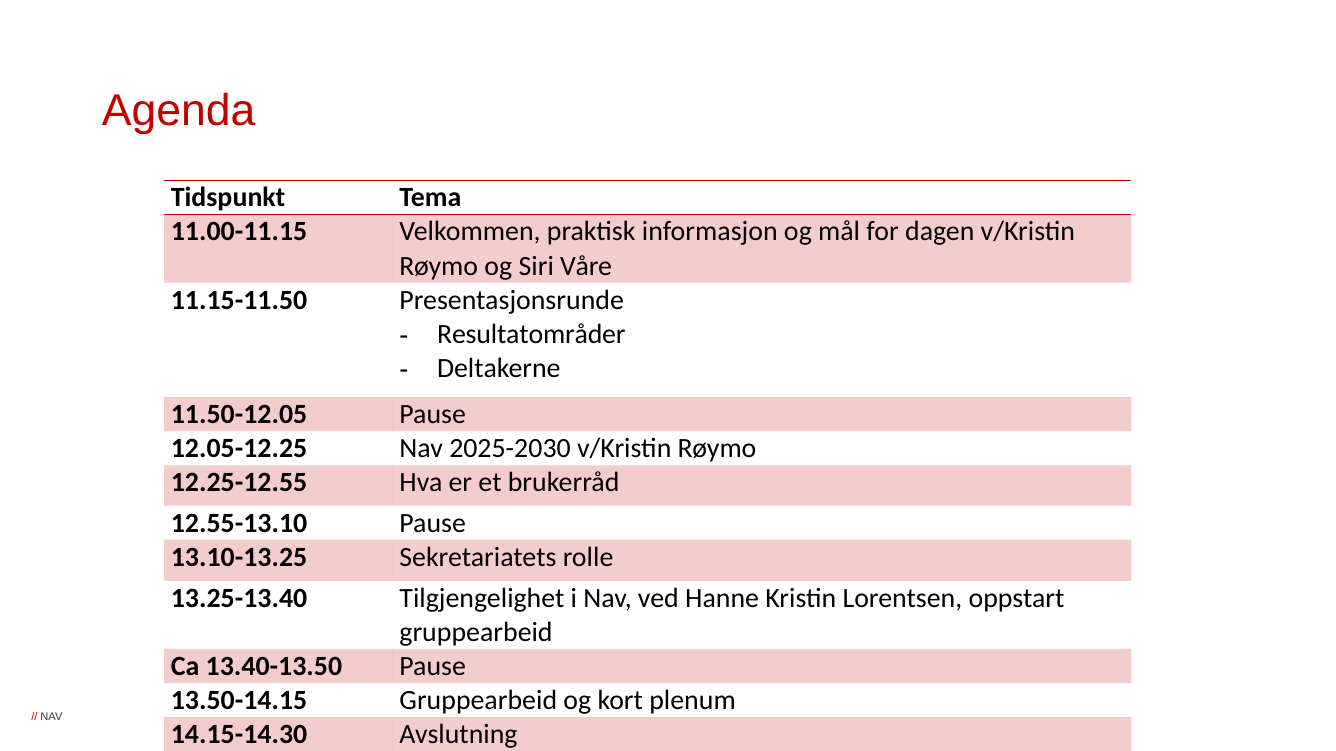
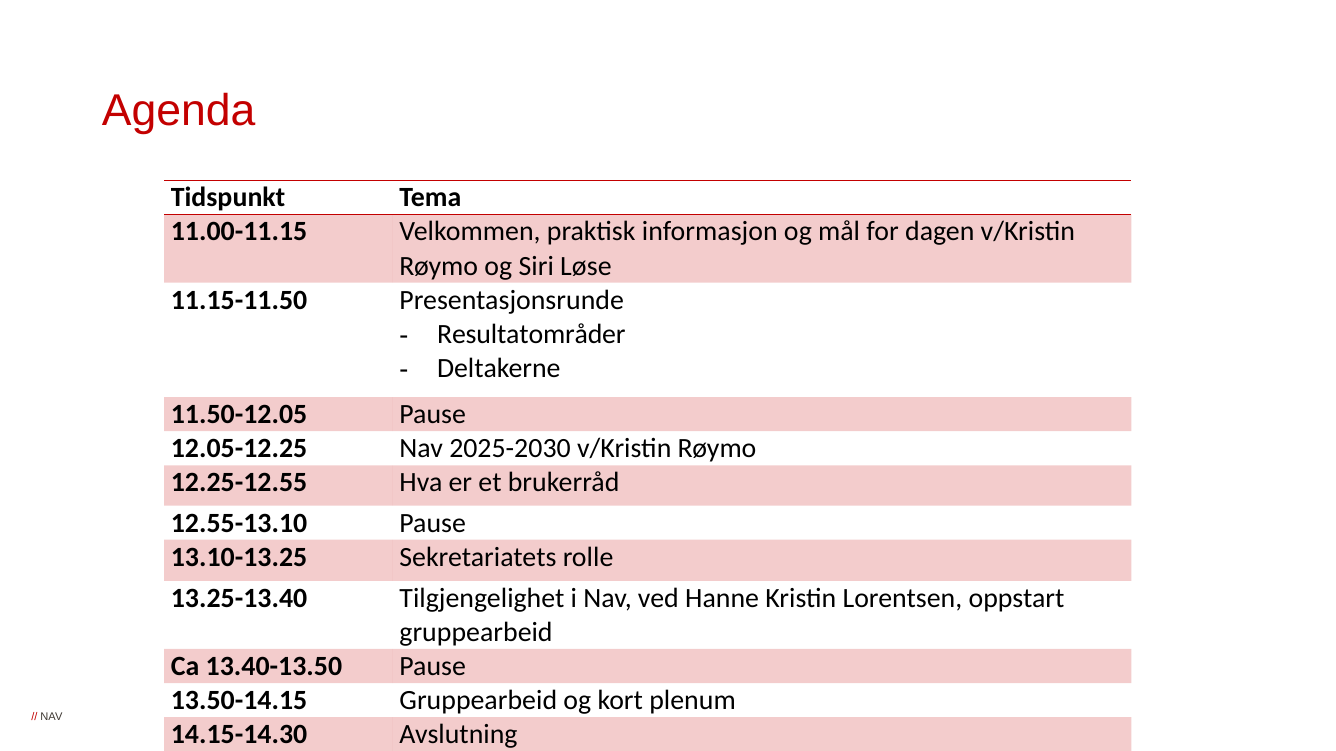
Våre: Våre -> Løse (586, 266)
